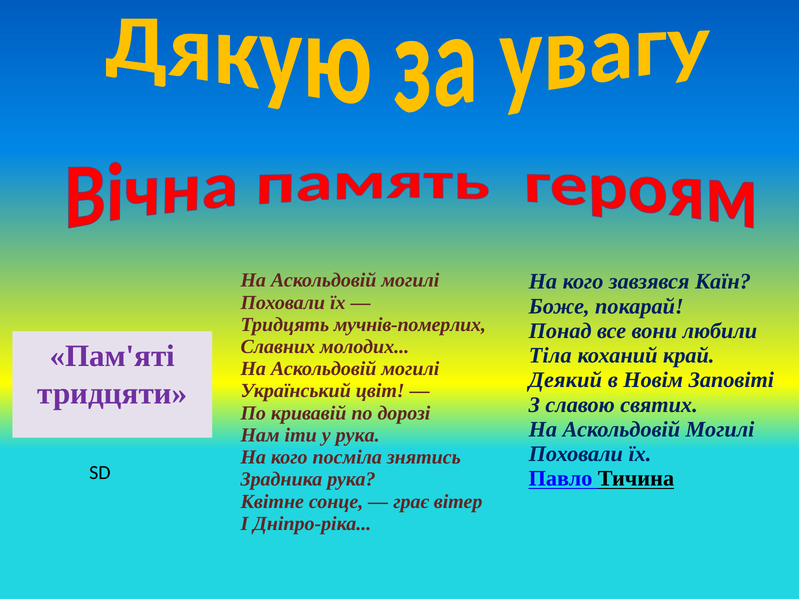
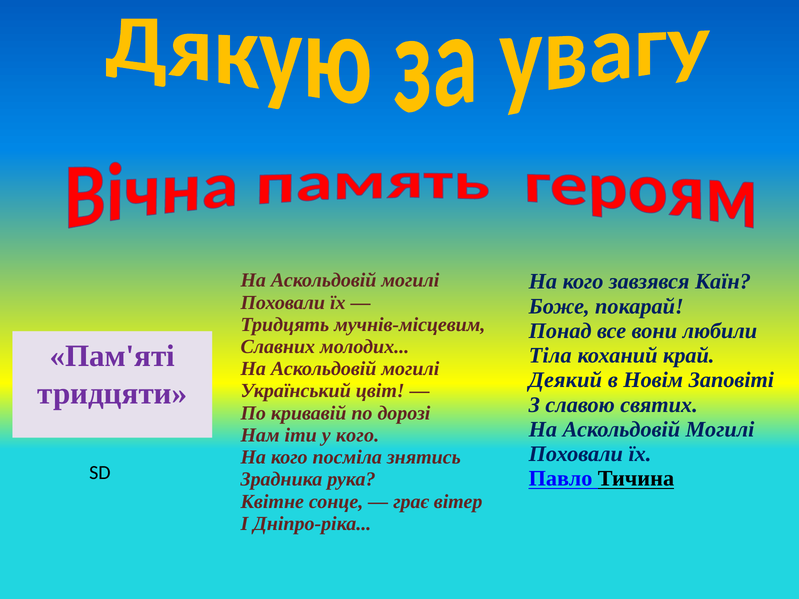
мучнів-померлих: мучнів-померлих -> мучнів-місцевим (410, 325)
у рука: рука -> кого (358, 435)
